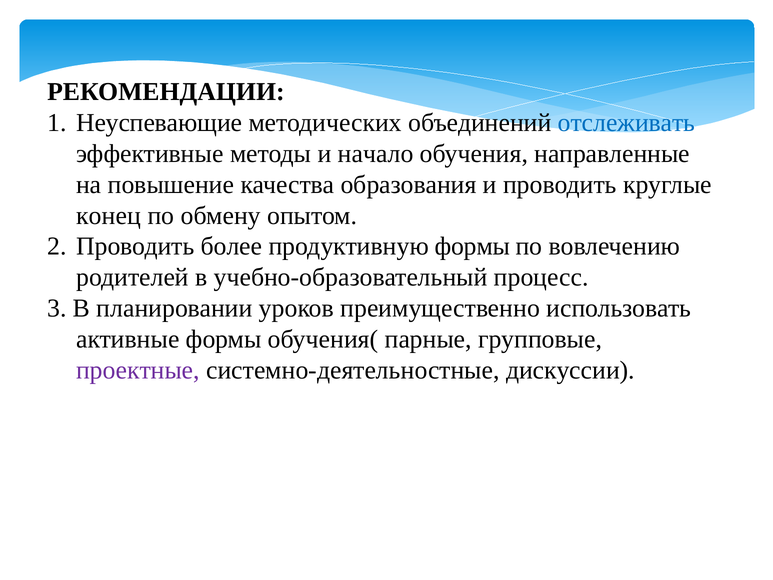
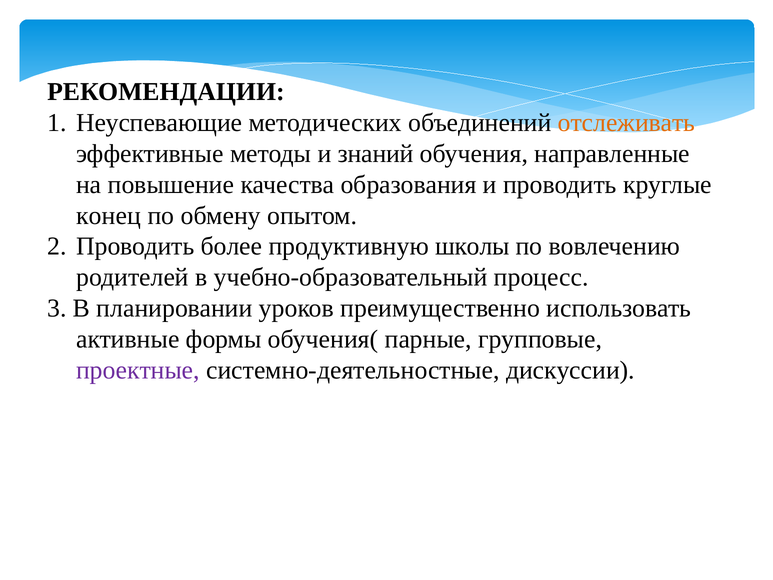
отслеживать colour: blue -> orange (626, 123)
начало: начало -> знаний (376, 154)
продуктивную формы: формы -> школы (472, 246)
